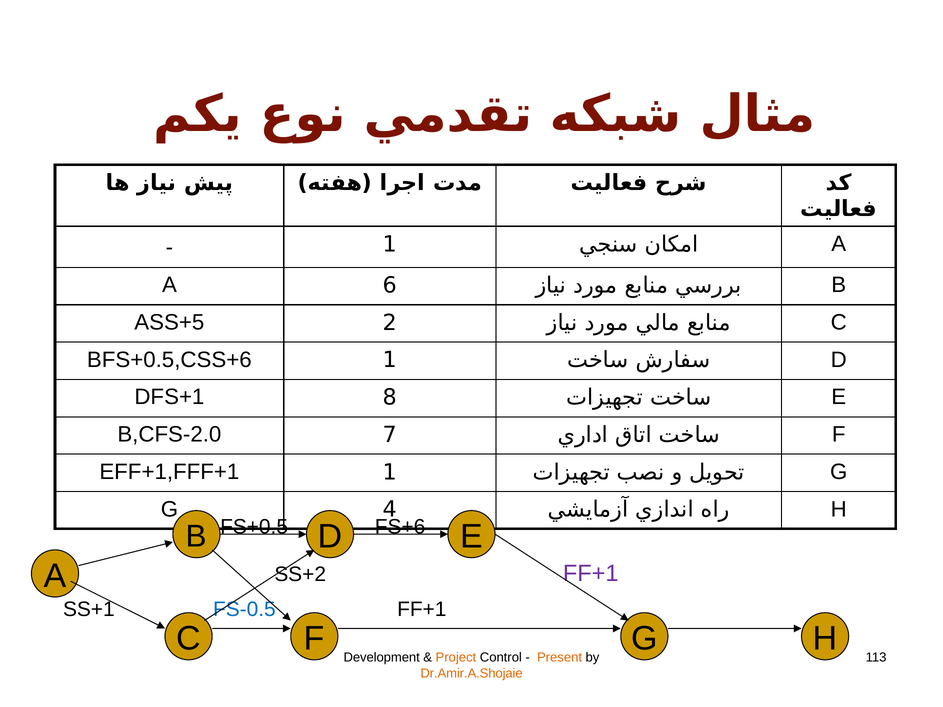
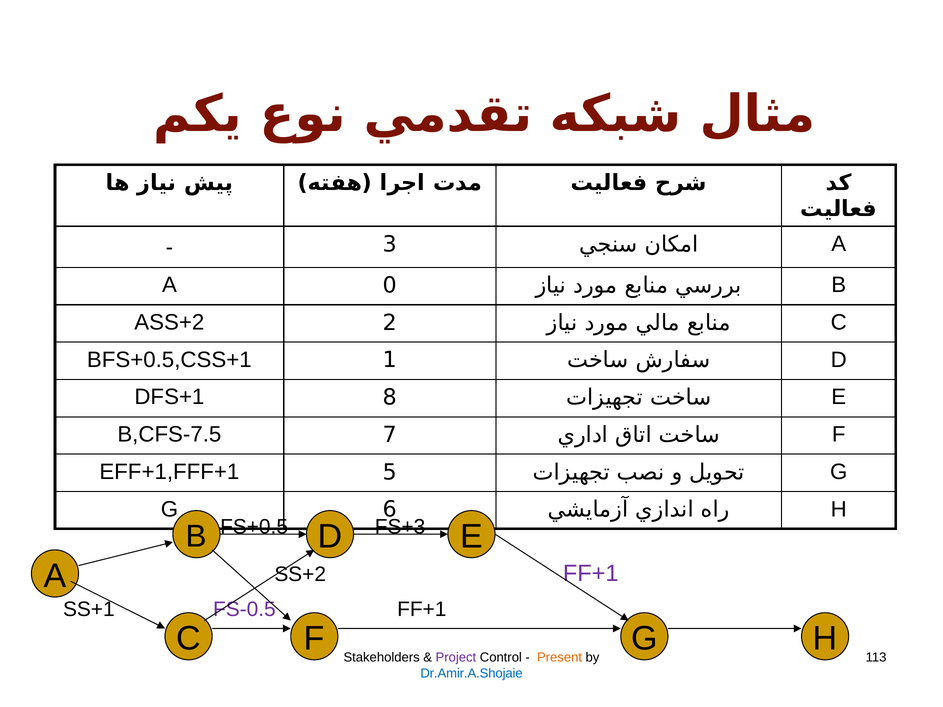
1: 1 -> 3 (390, 244)
6: 6 -> 0 (390, 286)
ASS+5: ASS+5 -> ASS+2 (169, 322)
BFS+0.5,CSS+6: BFS+0.5,CSS+6 -> BFS+0.5,CSS+1 (169, 360)
B,CFS-2.0: B,CFS-2.0 -> B,CFS-7.5 (169, 435)
EFF+1,FFF+1 1: 1 -> 5 (390, 472)
4: 4 -> 6 (390, 510)
FS+6: FS+6 -> FS+3 (400, 527)
FS-0.5 colour: blue -> purple (244, 610)
Development: Development -> Stakeholders (382, 658)
Project colour: orange -> purple (456, 658)
Dr.Amir.A.Shojaie colour: orange -> blue (472, 674)
